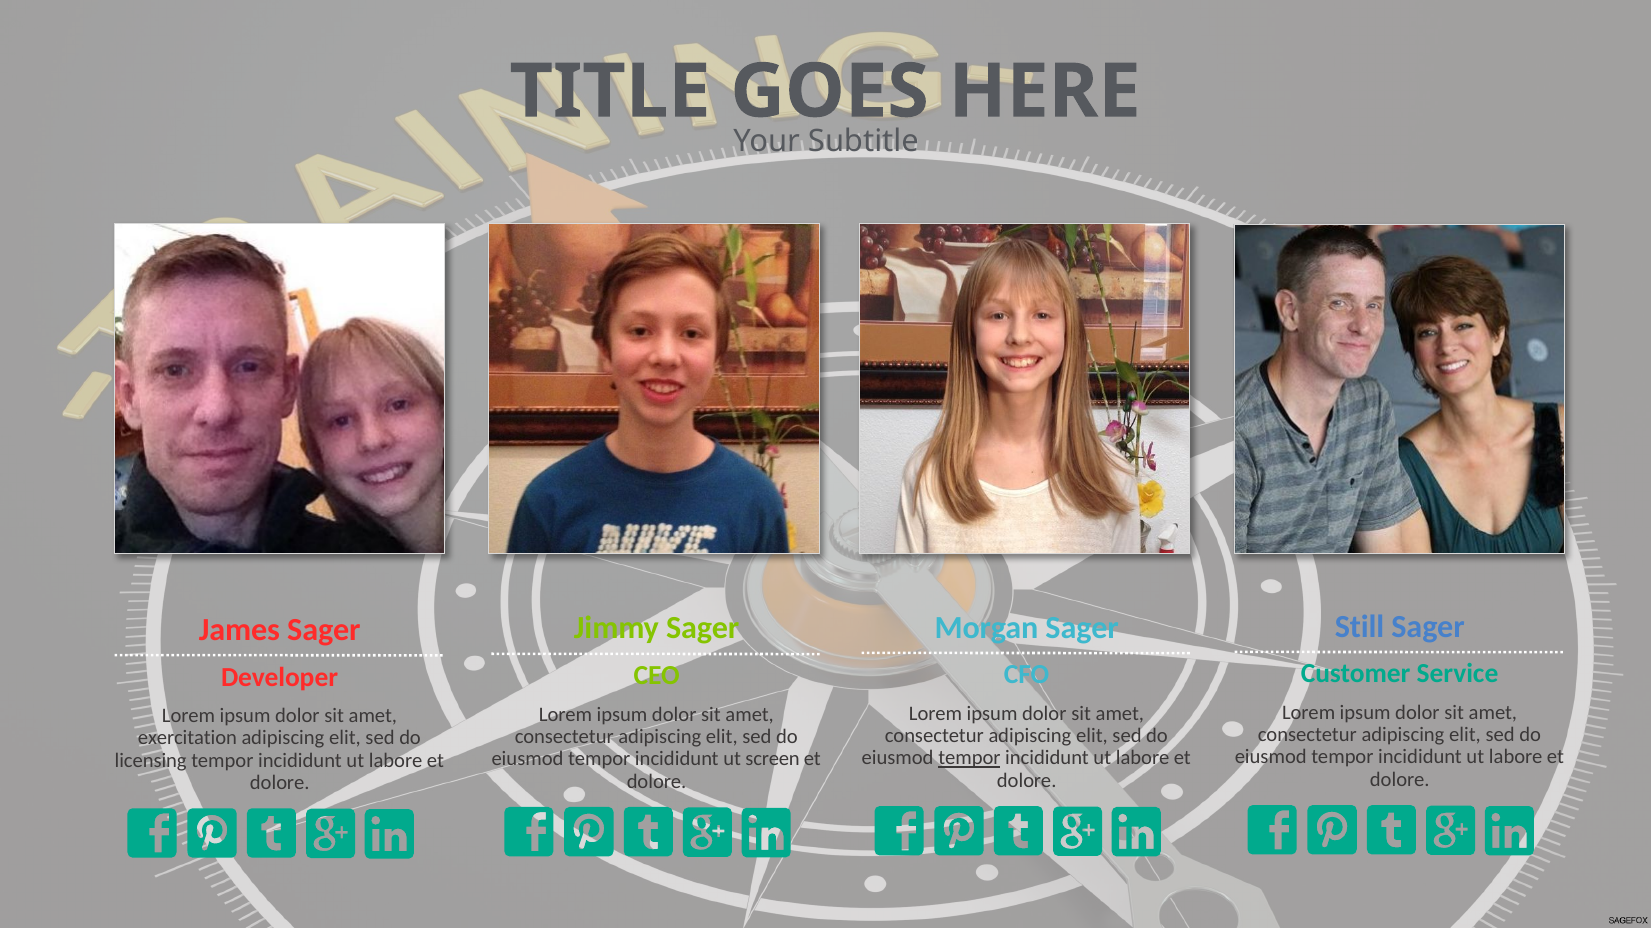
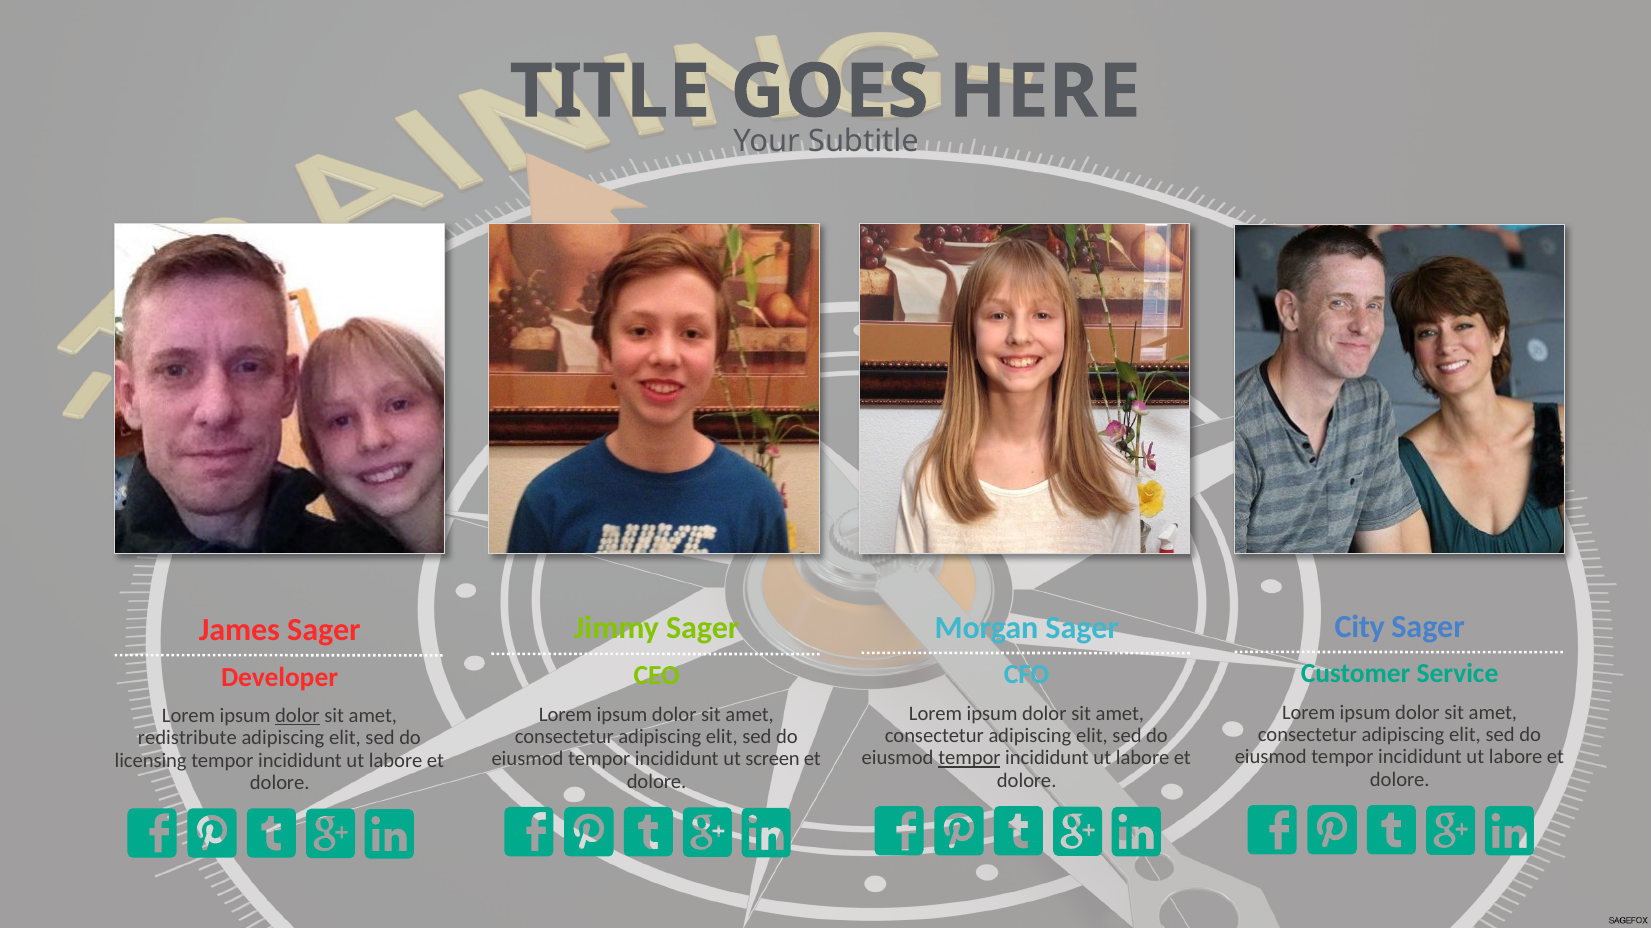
Still: Still -> City (1360, 627)
dolor underline: none -> present (297, 716)
exercitation: exercitation -> redistribute (187, 739)
